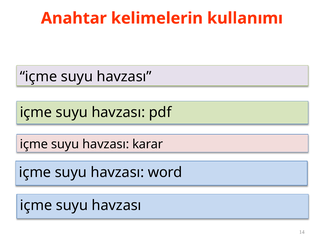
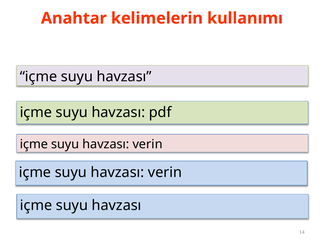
karar: karar -> verin (148, 144)
word: word -> verin (165, 172)
